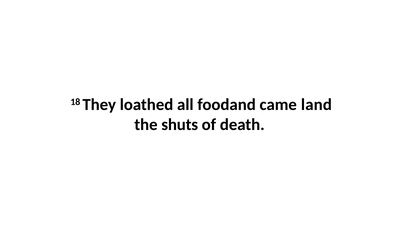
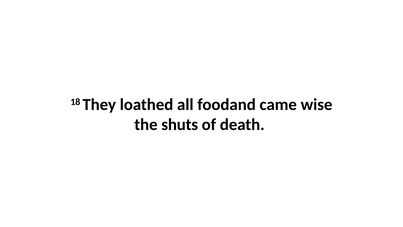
land: land -> wise (317, 104)
